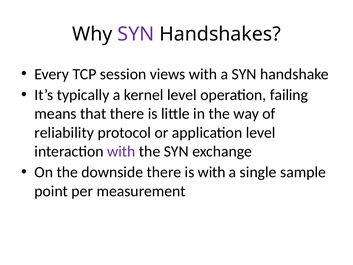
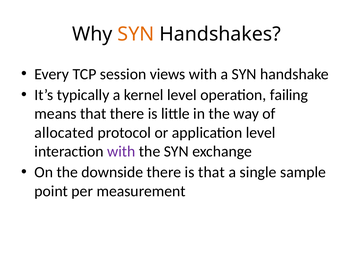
SYN colour: purple -> orange (136, 34)
reliability: reliability -> allocated (64, 133)
is with: with -> that (211, 172)
